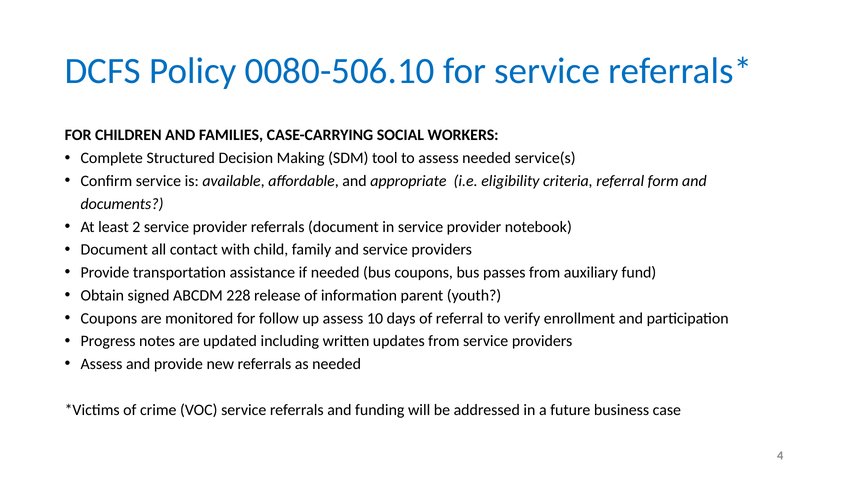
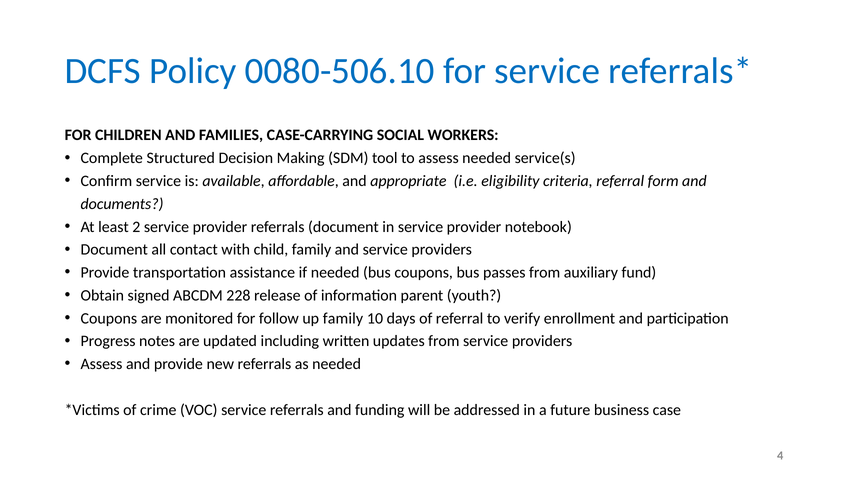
up assess: assess -> family (343, 318)
